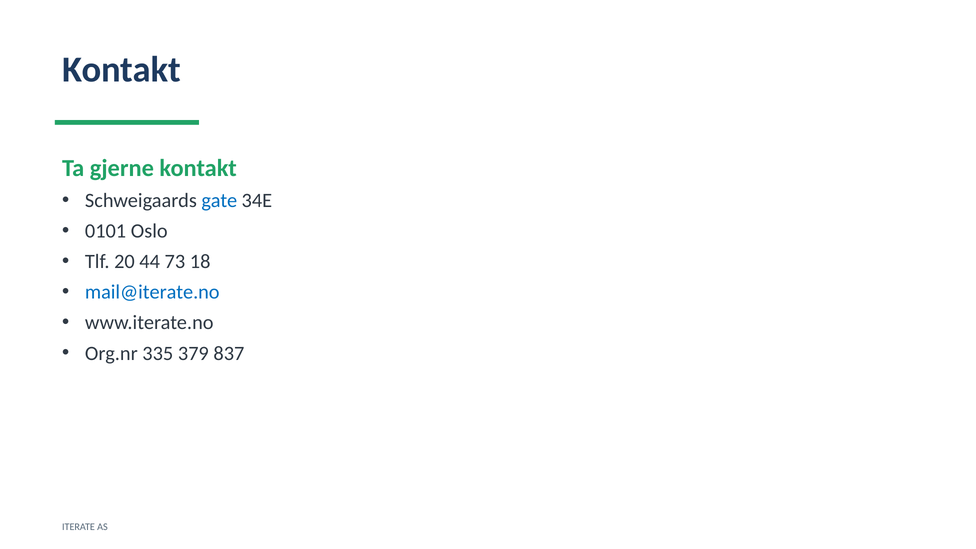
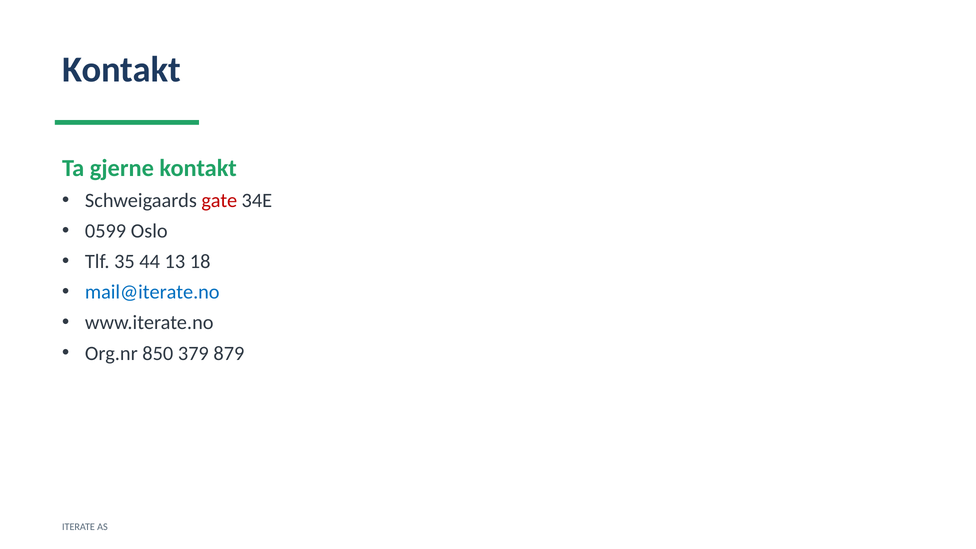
gate colour: blue -> red (219, 201)
0101: 0101 -> 0599 (106, 231)
20: 20 -> 35 (124, 262)
73: 73 -> 13 (175, 262)
335: 335 -> 850 (158, 353)
837: 837 -> 879 (229, 353)
